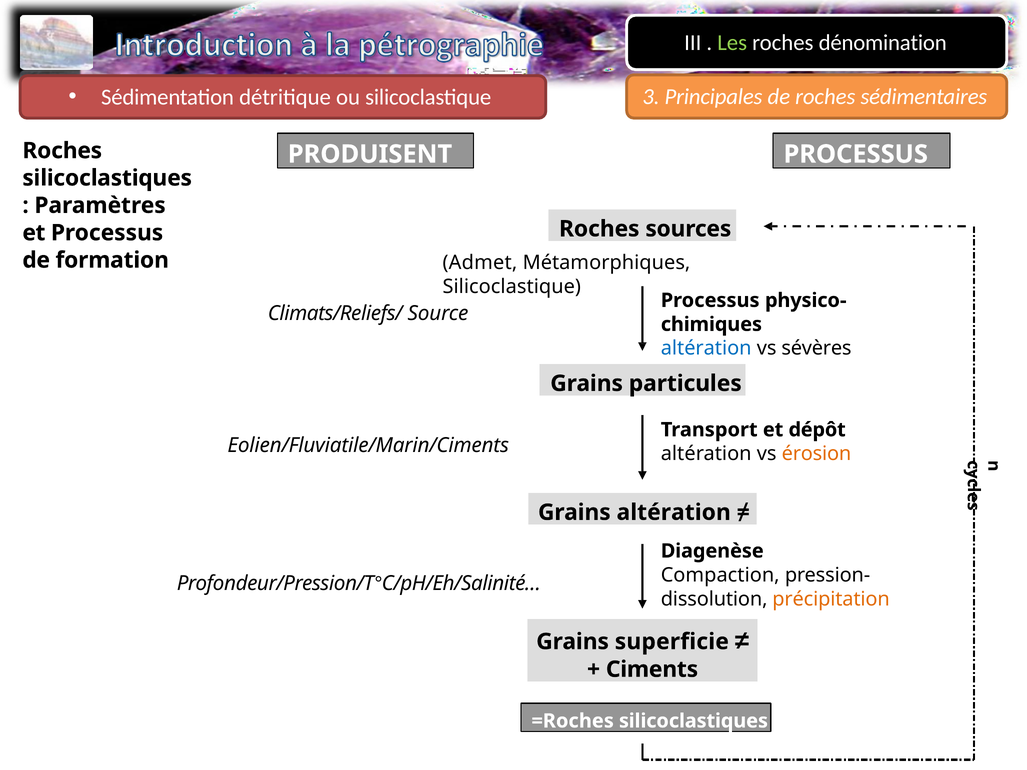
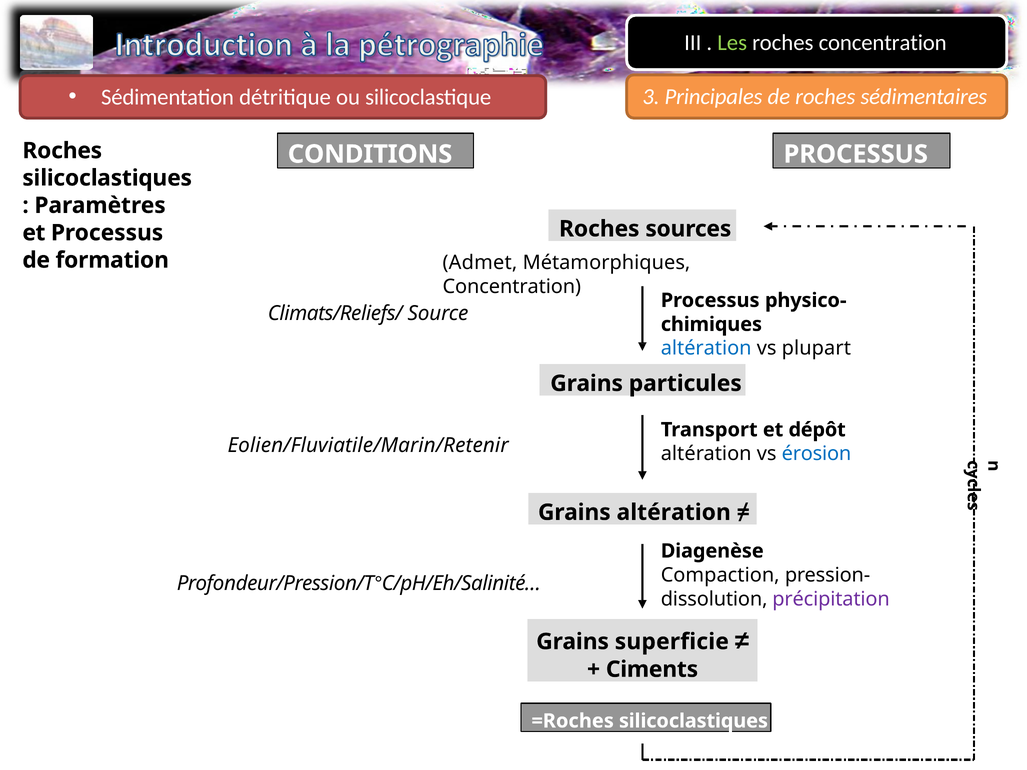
roches dénomination: dénomination -> concentration (883, 43)
PRODUISENT: PRODUISENT -> CONDITIONS (370, 154)
Silicoclastique: Silicoclastique -> Concentration (512, 287)
sévères: sévères -> plupart (816, 348)
Eolien/Fluviatile/Marin/Ciments: Eolien/Fluviatile/Marin/Ciments -> Eolien/Fluviatile/Marin/Retenir (368, 446)
érosion colour: orange -> blue (816, 454)
précipitation colour: orange -> purple (831, 599)
